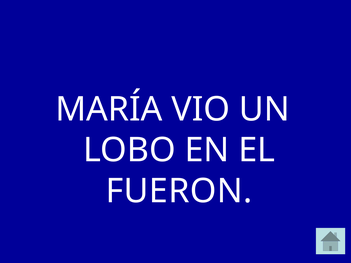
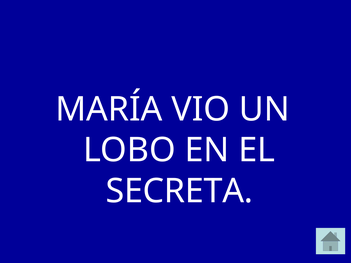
FUERON: FUERON -> SECRETA (179, 191)
